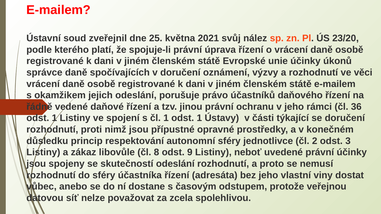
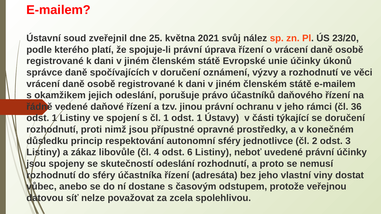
8: 8 -> 4 (157, 153)
9: 9 -> 6 (190, 153)
